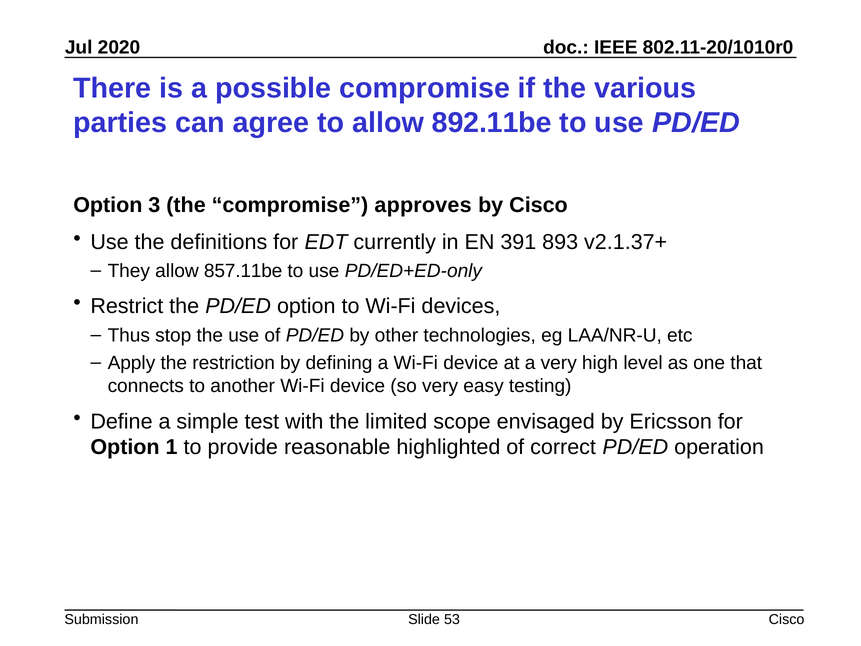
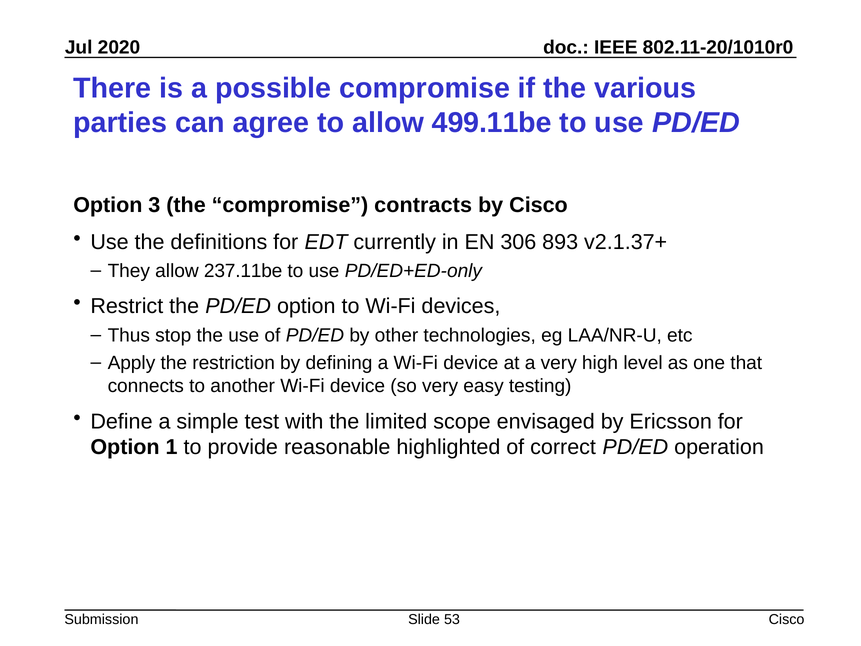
892.11be: 892.11be -> 499.11be (492, 123)
approves: approves -> contracts (423, 205)
391: 391 -> 306 (518, 242)
857.11be: 857.11be -> 237.11be (243, 271)
